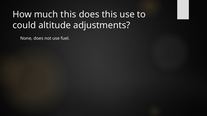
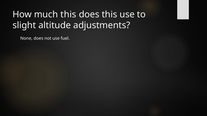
could: could -> slight (24, 25)
